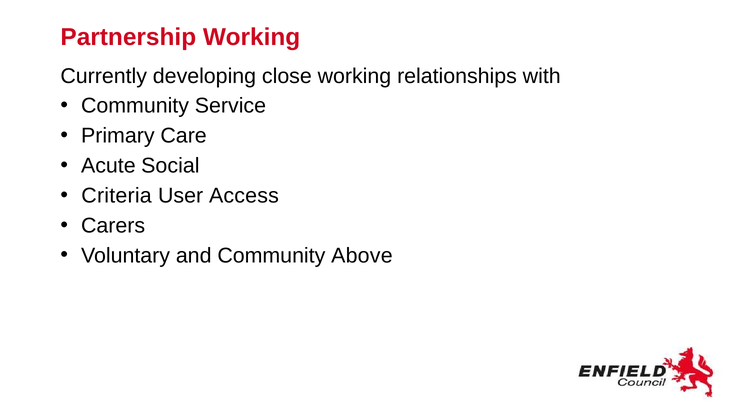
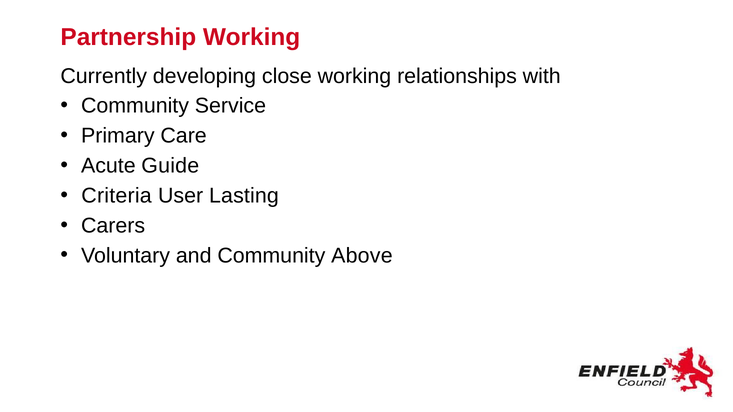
Social: Social -> Guide (170, 166)
Access: Access -> Lasting (244, 196)
